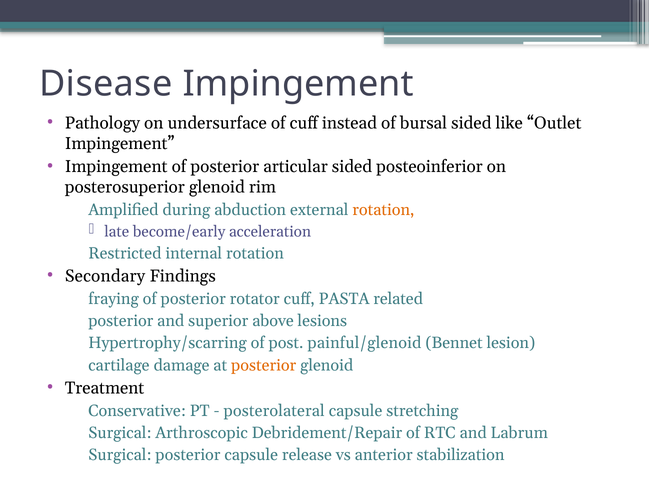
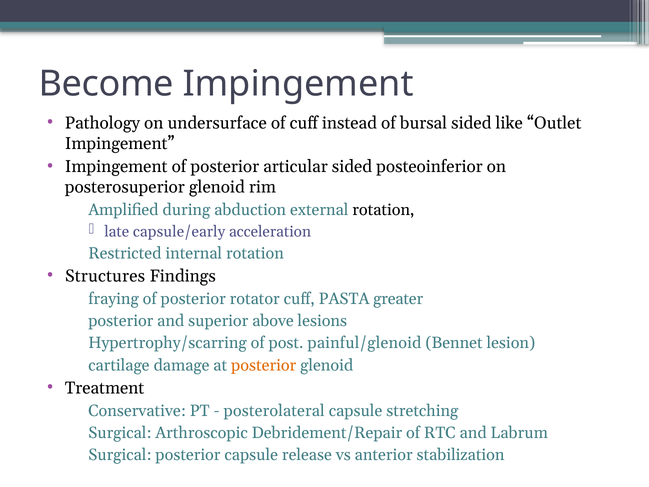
Disease: Disease -> Become (106, 84)
rotation colour: orange -> black (383, 210)
become/early: become/early -> capsule/early (179, 231)
Secondary: Secondary -> Structures (105, 276)
related: related -> greater (398, 299)
